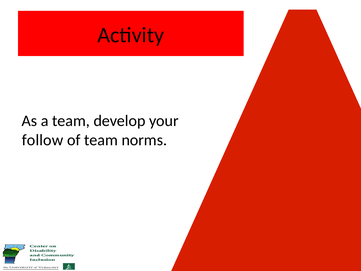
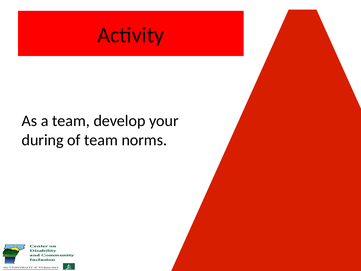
follow: follow -> during (43, 140)
